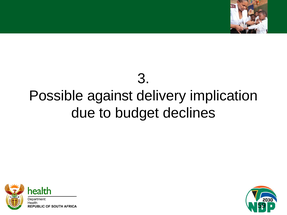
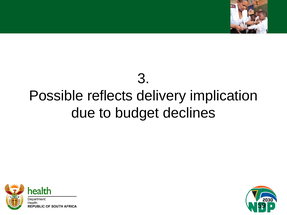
against: against -> reflects (110, 96)
